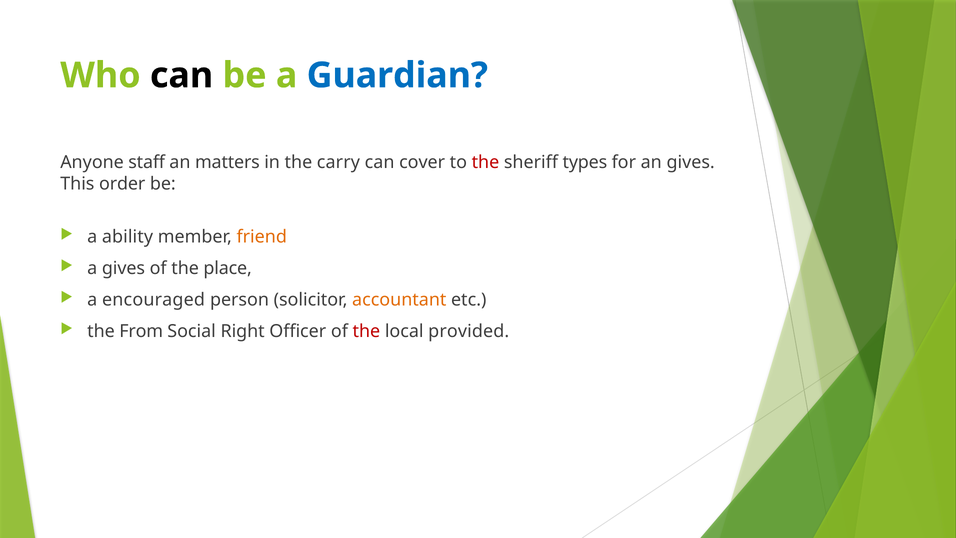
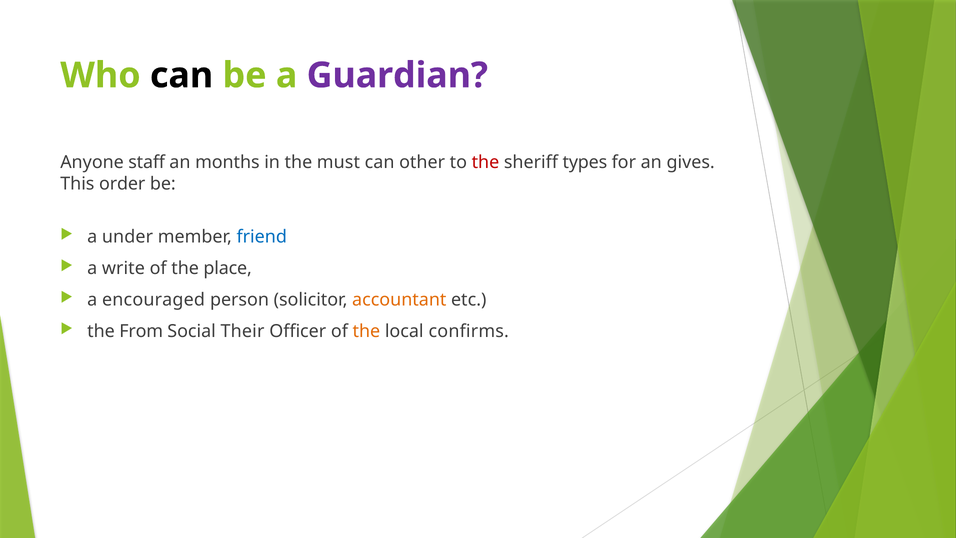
Guardian colour: blue -> purple (397, 75)
matters: matters -> months (227, 162)
carry: carry -> must (338, 162)
cover: cover -> other (422, 162)
ability: ability -> under (127, 237)
friend colour: orange -> blue (262, 237)
a gives: gives -> write (123, 268)
Right: Right -> Their (242, 331)
the colour: red -> orange (366, 331)
provided: provided -> confirms (469, 331)
